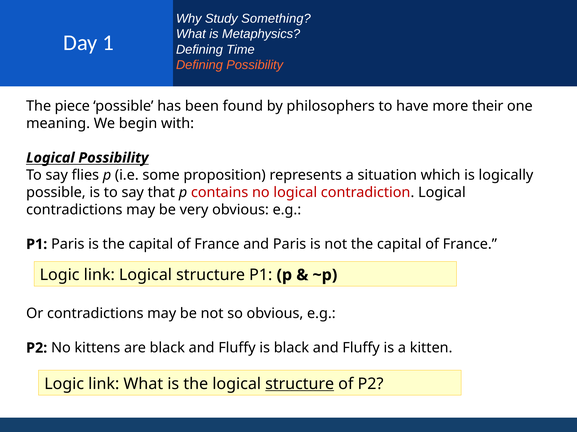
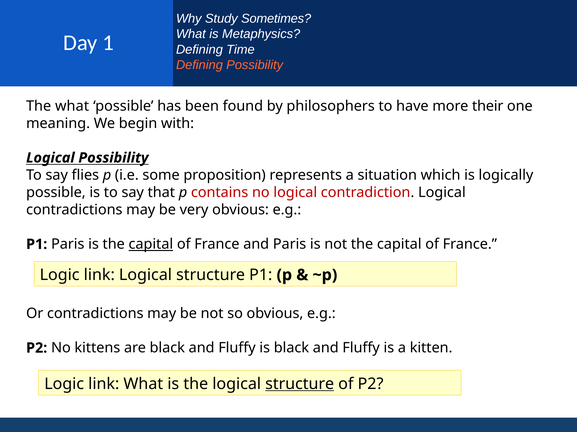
Something: Something -> Sometimes (276, 19)
The piece: piece -> what (72, 106)
capital underline: none -> present (151, 245)
